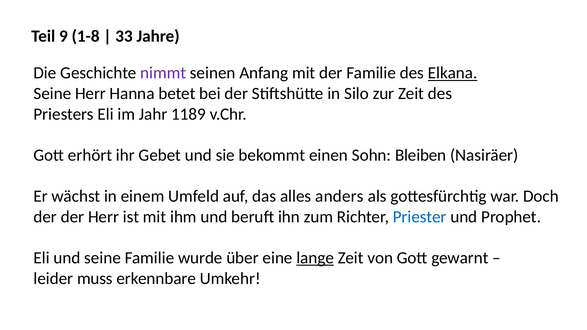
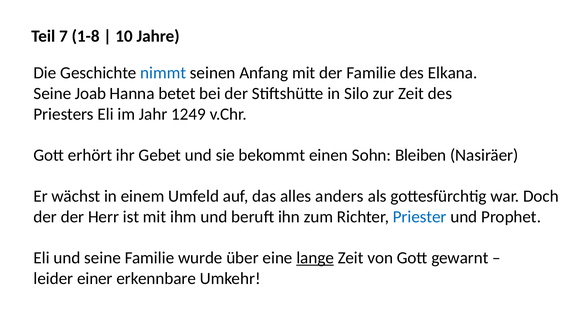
9: 9 -> 7 (63, 36)
33: 33 -> 10 (124, 36)
nimmt colour: purple -> blue (163, 73)
Elkana underline: present -> none (453, 73)
Seine Herr: Herr -> Joab (90, 94)
1189: 1189 -> 1249 (189, 114)
muss: muss -> einer (95, 279)
